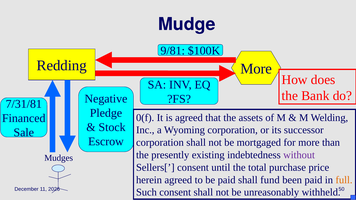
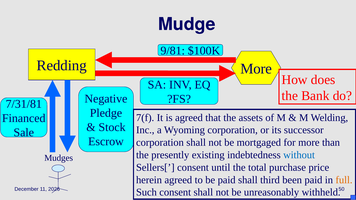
0(f: 0(f -> 7(f (145, 118)
without colour: purple -> blue (299, 155)
fund: fund -> third (270, 180)
